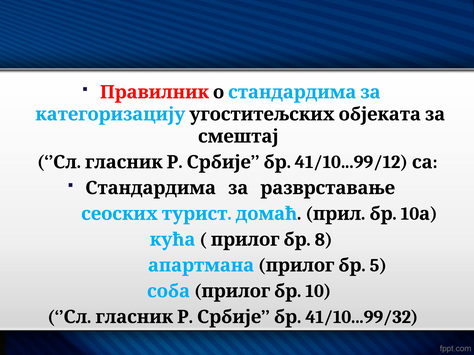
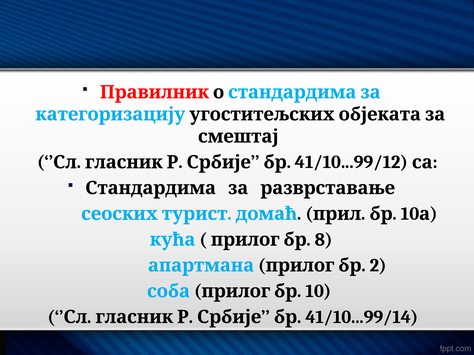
5: 5 -> 2 (378, 266)
41/10...99/32: 41/10...99/32 -> 41/10...99/14 (362, 317)
